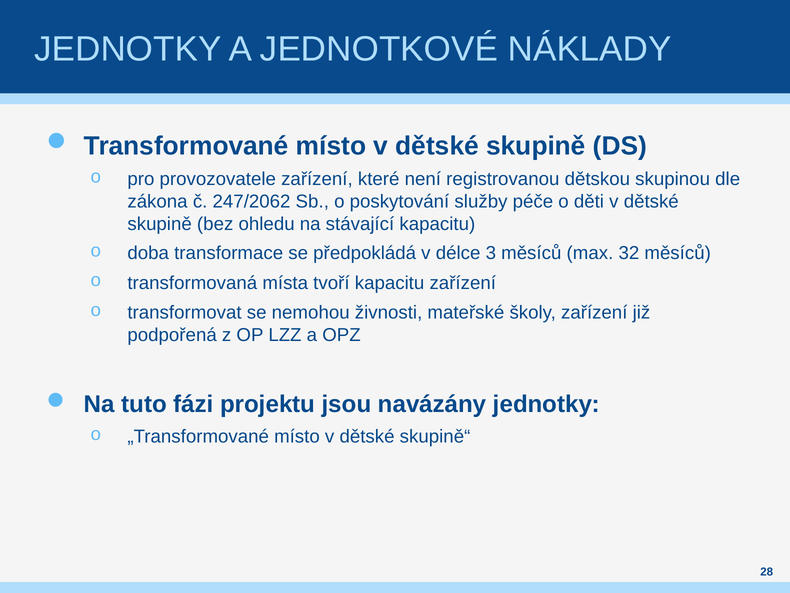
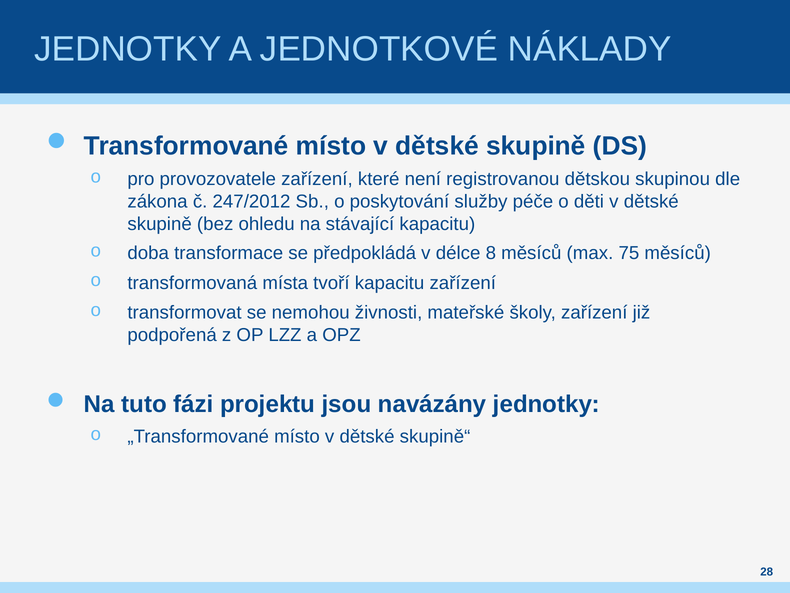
247/2062: 247/2062 -> 247/2012 (252, 201)
3: 3 -> 8 (491, 253)
32: 32 -> 75 (629, 253)
